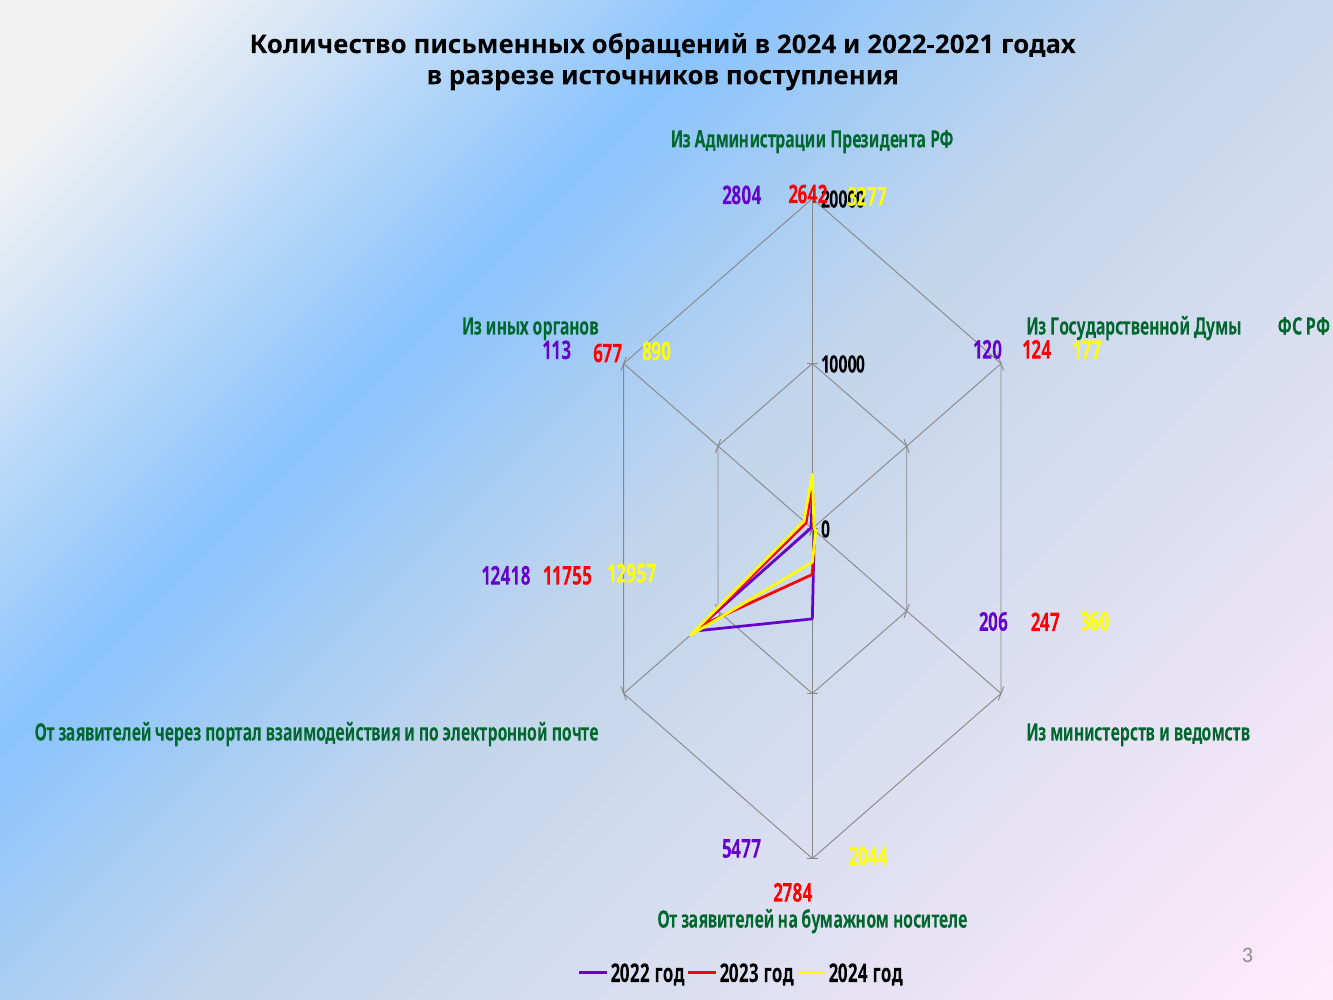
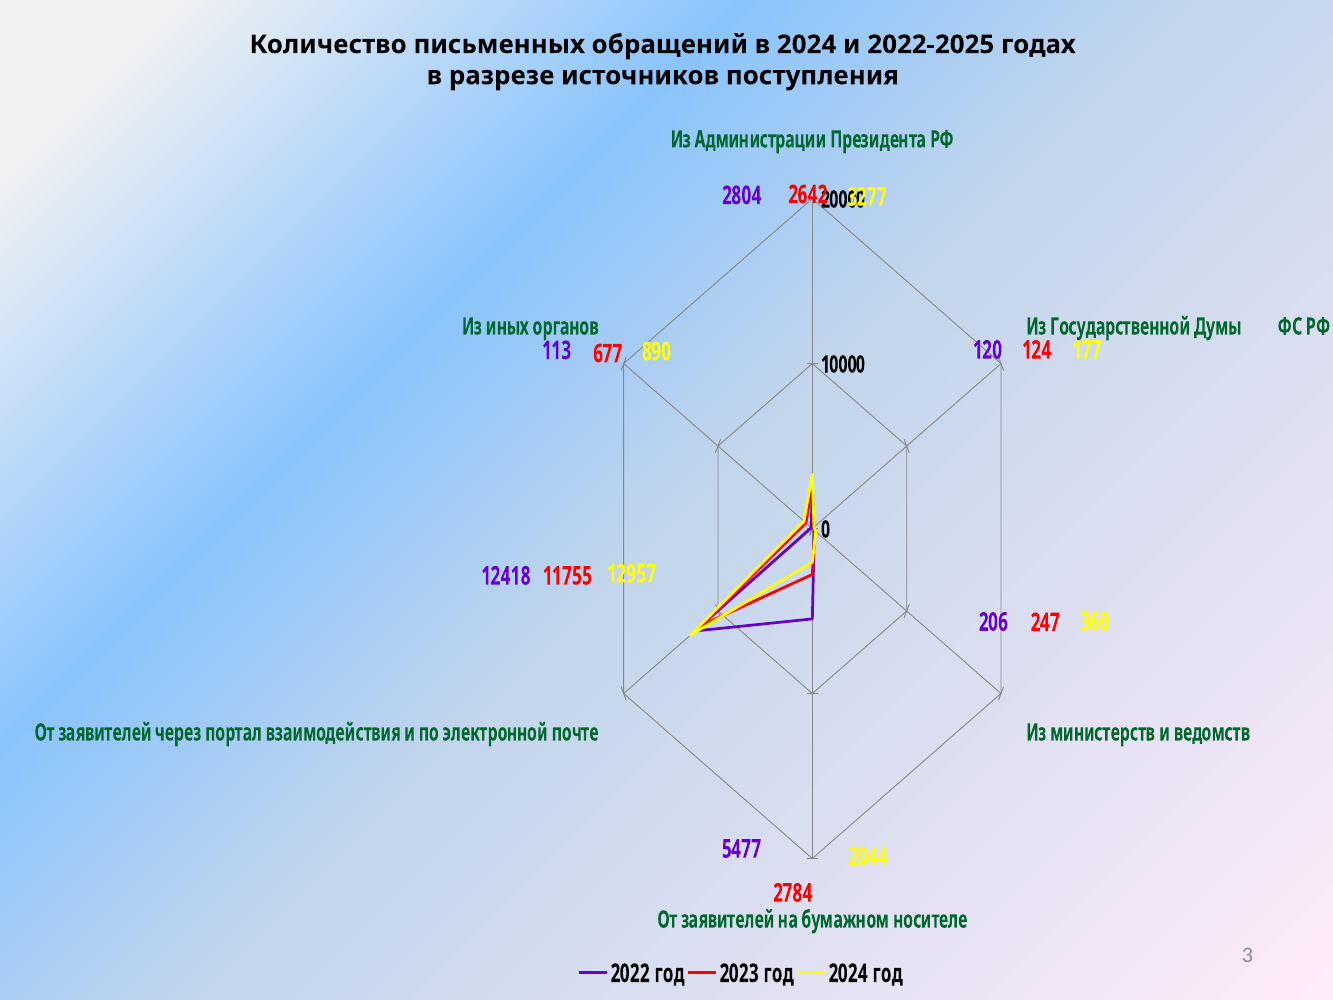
2022-2021: 2022-2021 -> 2022-2025 (931, 45)
